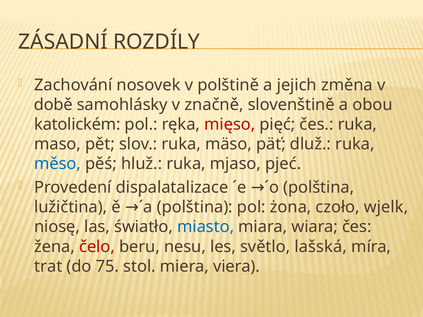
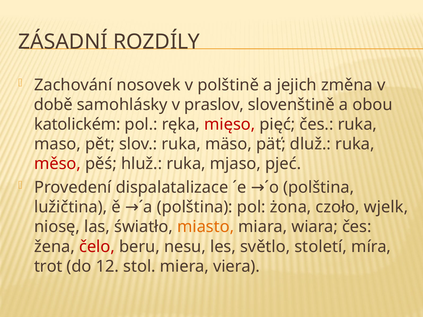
značně: značně -> praslov (214, 105)
měso colour: blue -> red (58, 164)
miasto colour: blue -> orange (206, 227)
lašská: lašská -> století (321, 247)
trat: trat -> trot (48, 267)
75: 75 -> 12 (107, 267)
